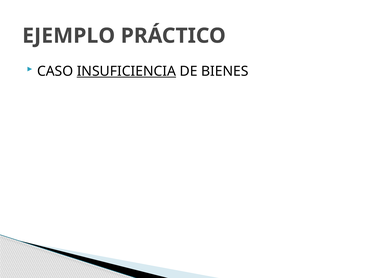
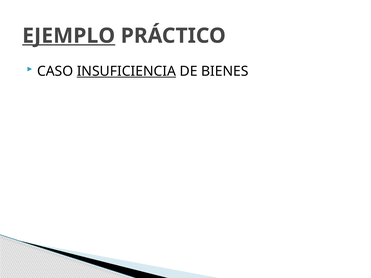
EJEMPLO underline: none -> present (69, 36)
